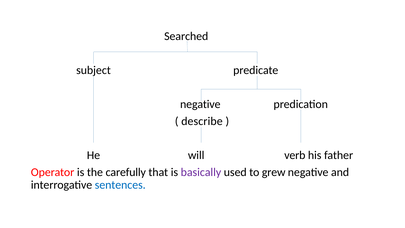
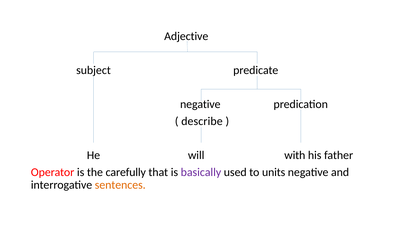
Searched: Searched -> Adjective (186, 36)
verb: verb -> with (295, 155)
grew: grew -> units (274, 172)
sentences colour: blue -> orange (120, 185)
